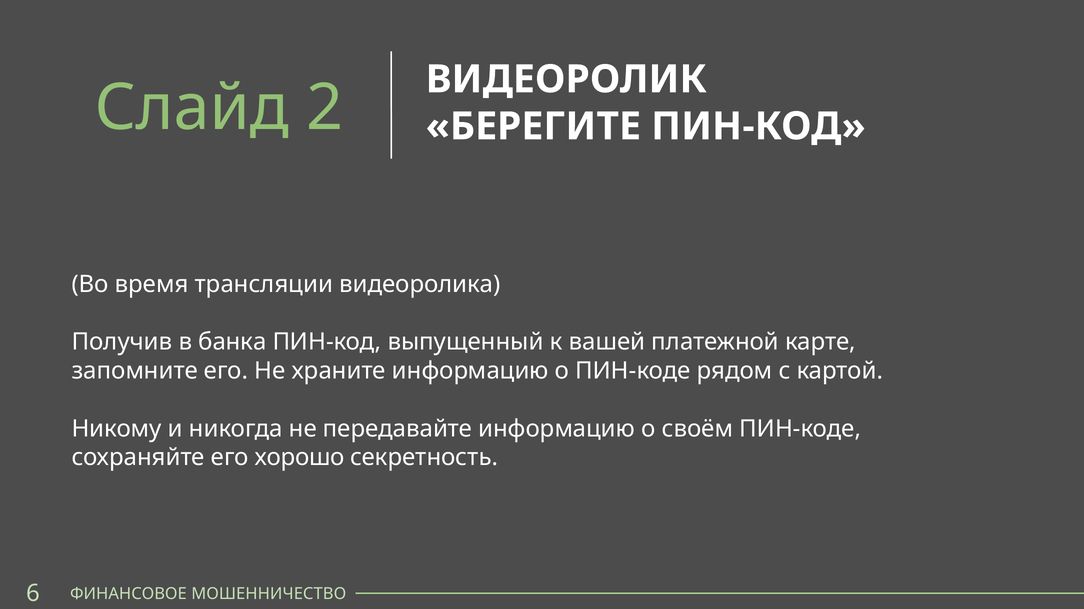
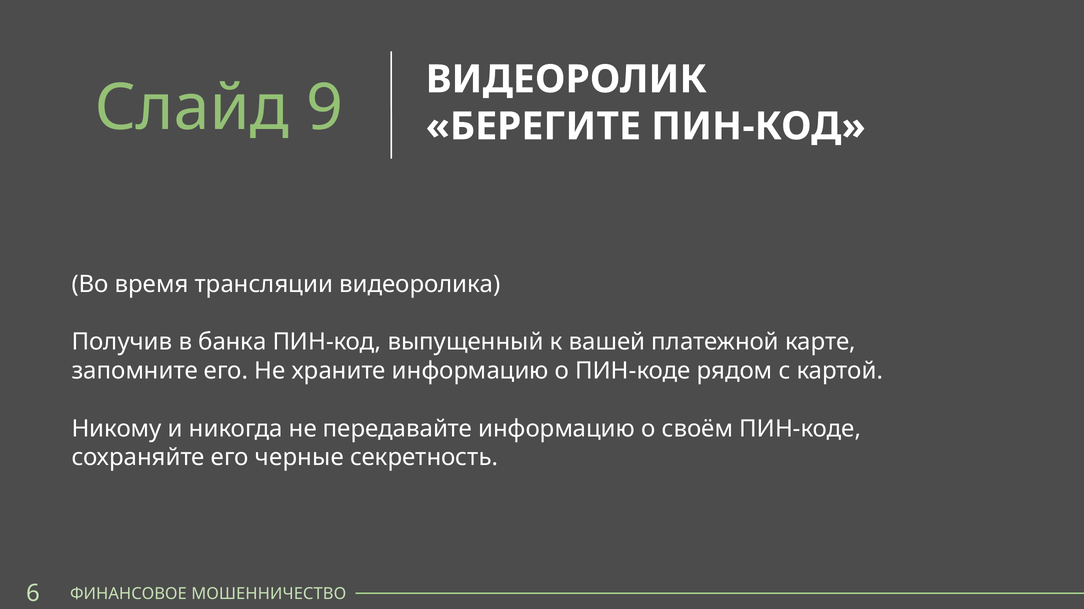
2: 2 -> 9 (325, 108)
хорошо: хорошо -> черные (299, 458)
